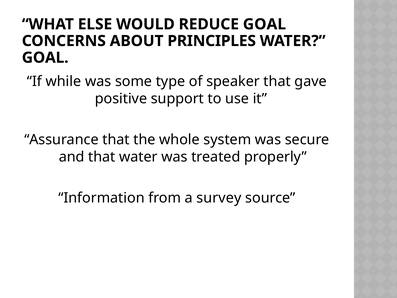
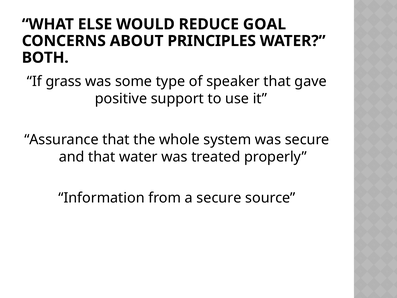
GOAL: GOAL -> BOTH (45, 58)
while: while -> grass (64, 81)
a survey: survey -> secure (219, 198)
